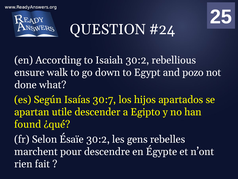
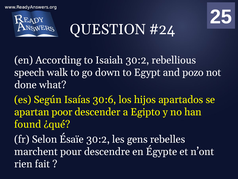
ensure: ensure -> speech (29, 72)
30:7: 30:7 -> 30:6 (104, 99)
utile: utile -> poor (62, 112)
